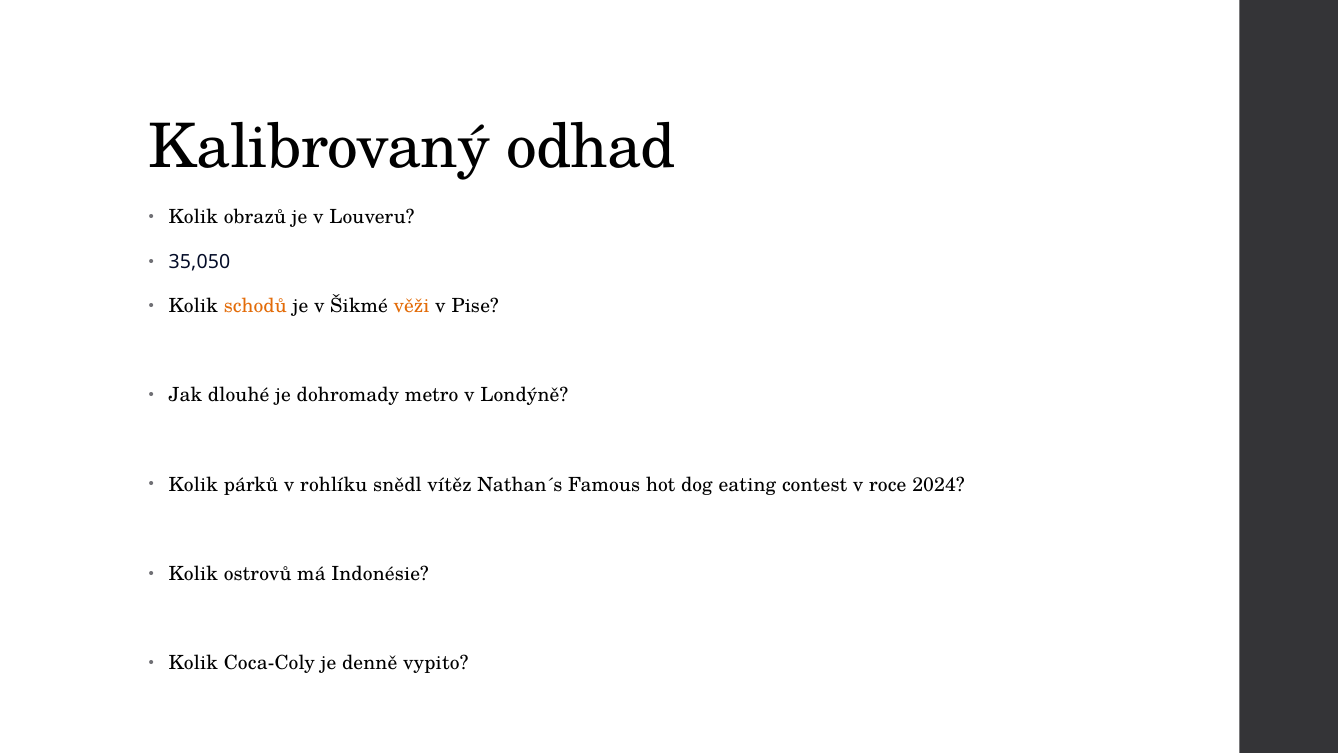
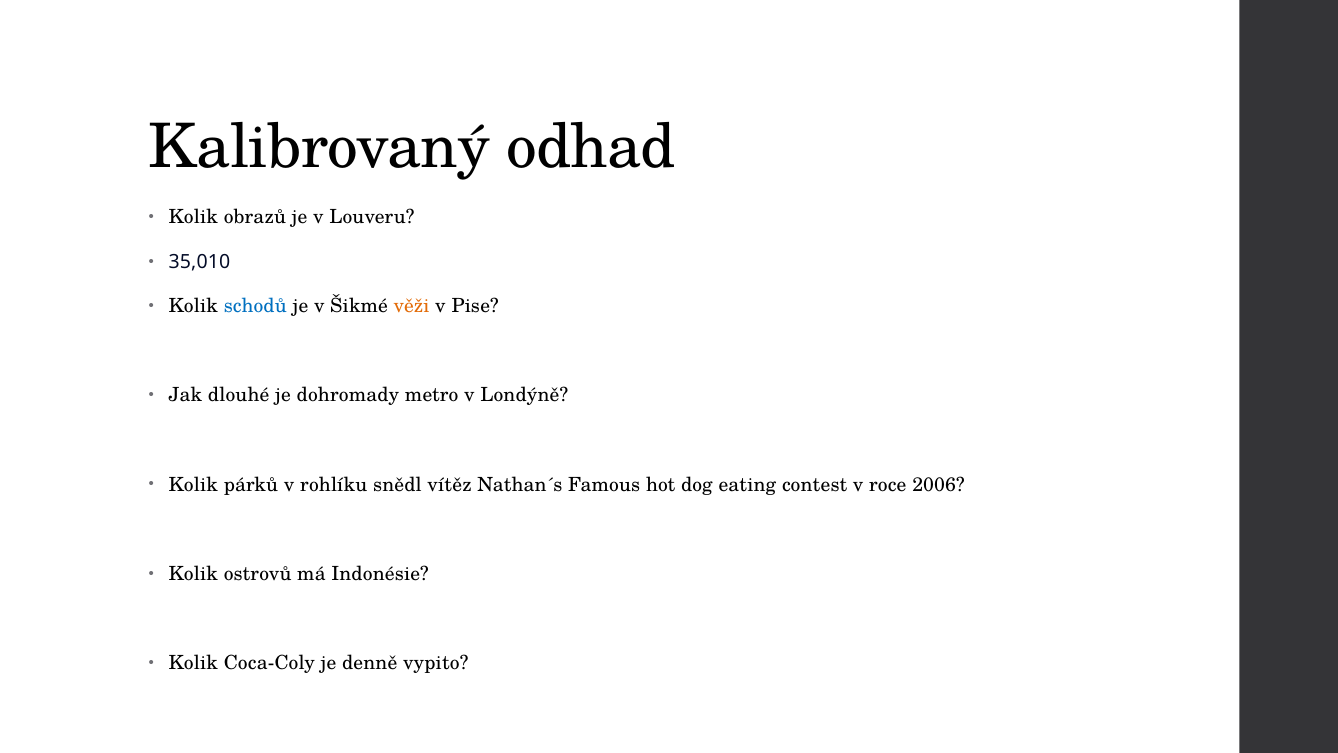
35,050: 35,050 -> 35,010 (199, 262)
schodů colour: orange -> blue (255, 306)
2024: 2024 -> 2006 (939, 484)
